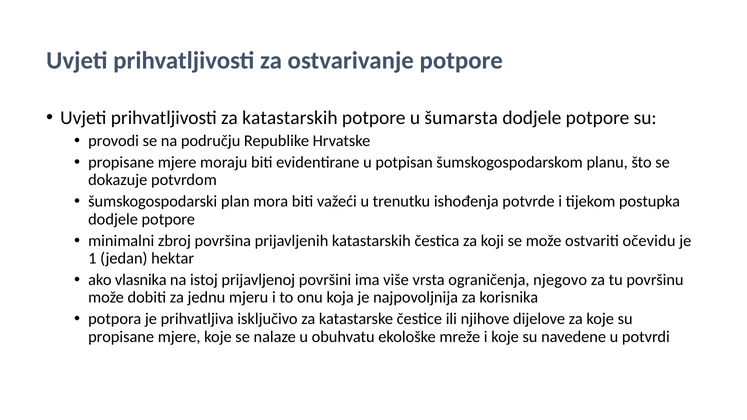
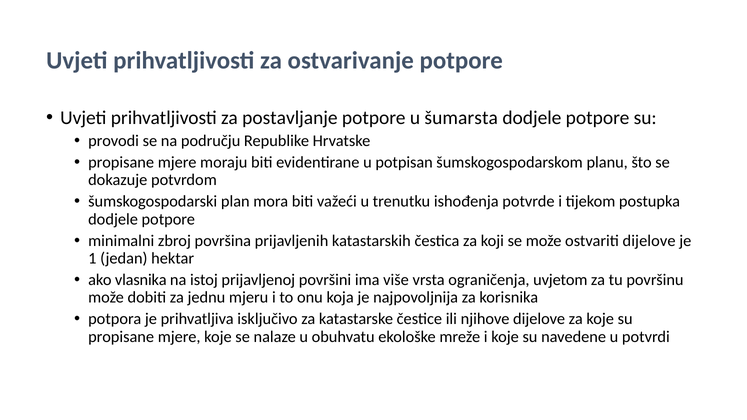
za katastarskih: katastarskih -> postavljanje (290, 118)
ostvariti očevidu: očevidu -> dijelove (649, 241)
njegovo: njegovo -> uvjetom (560, 280)
